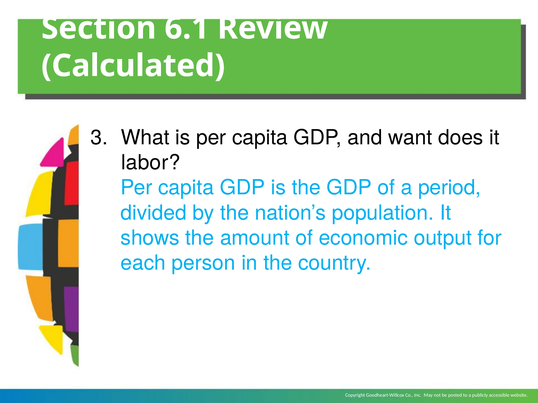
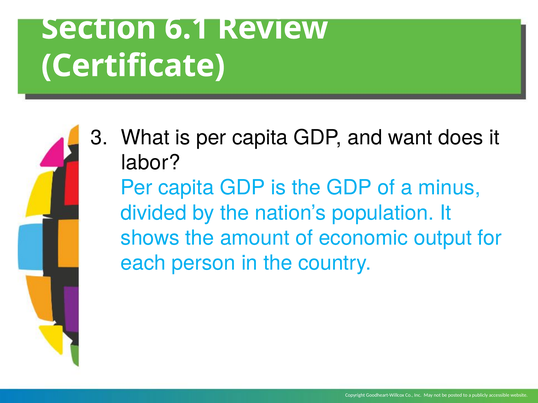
Calculated: Calculated -> Certificate (133, 66)
period: period -> minus (449, 188)
